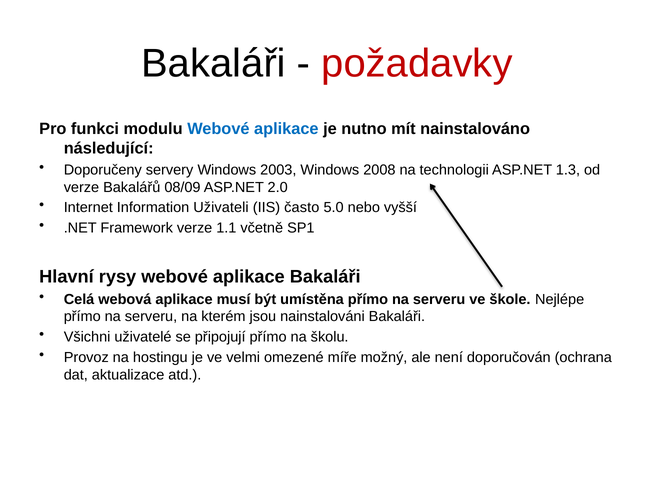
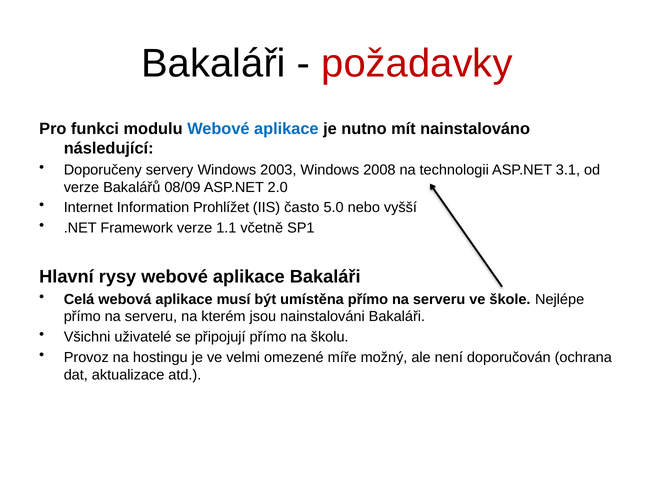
1.3: 1.3 -> 3.1 (568, 170)
Uživateli: Uživateli -> Prohlížet (221, 207)
